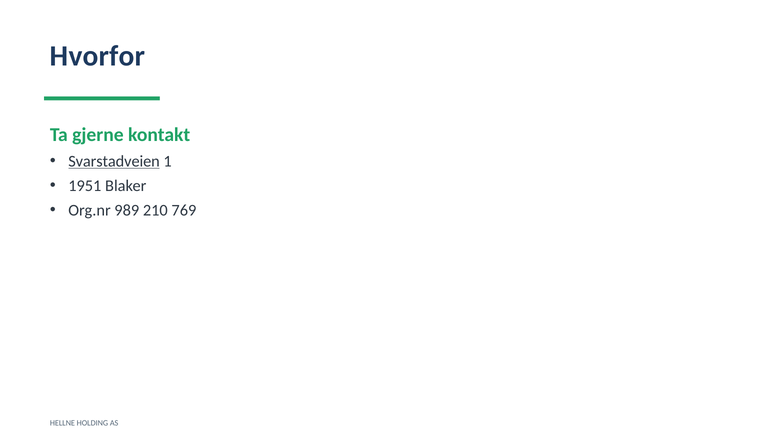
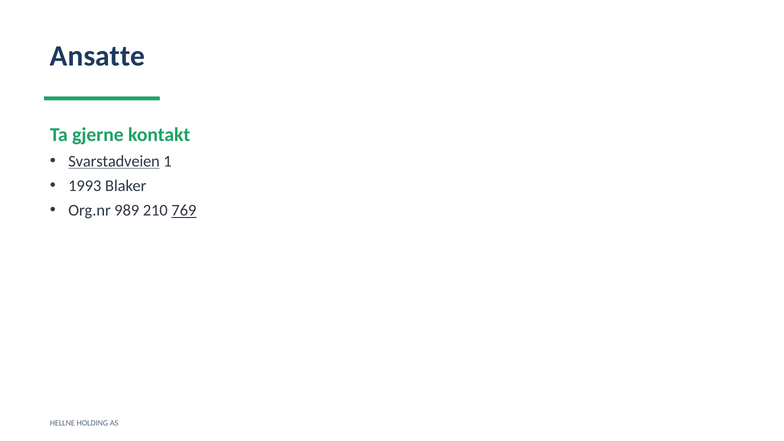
Hvorfor: Hvorfor -> Ansatte (98, 56)
1951: 1951 -> 1993 (85, 186)
769 underline: none -> present (184, 210)
